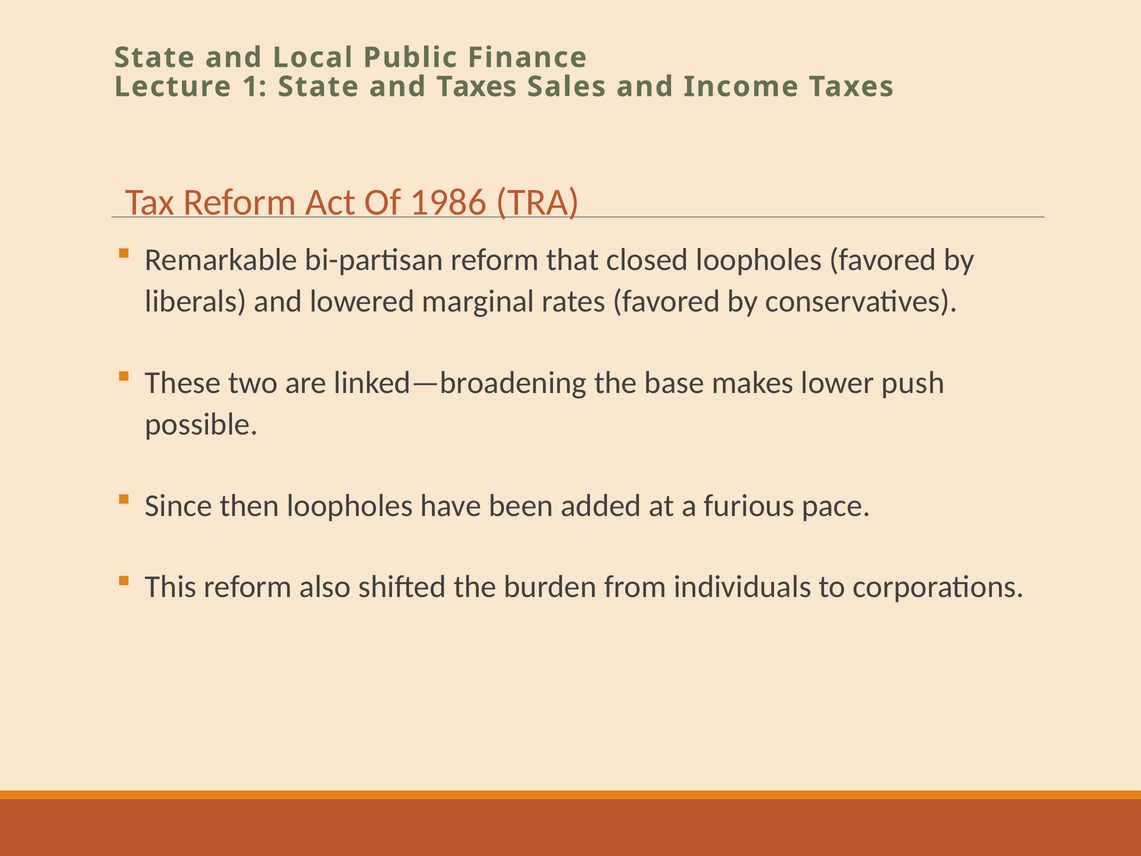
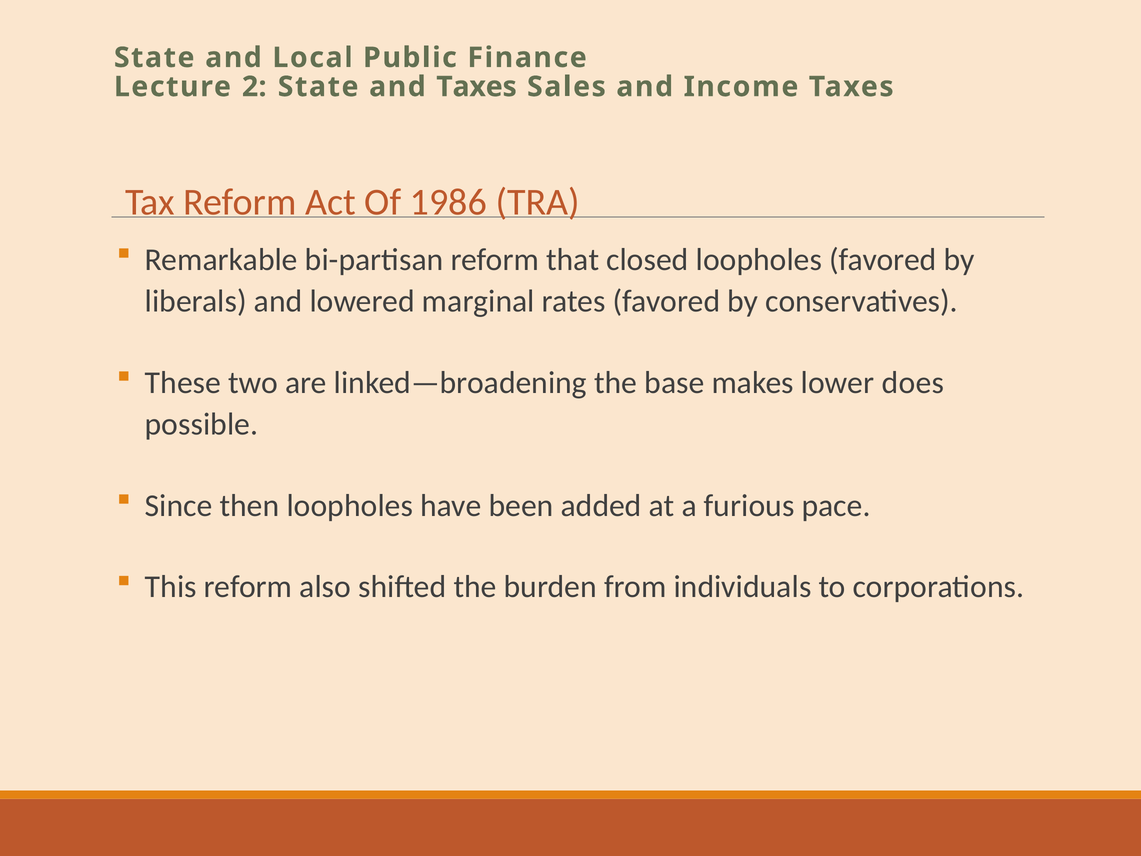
1: 1 -> 2 (254, 87)
push: push -> does (913, 383)
